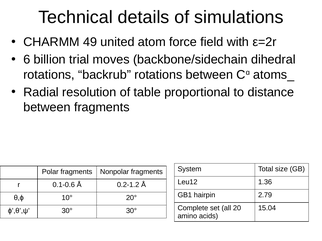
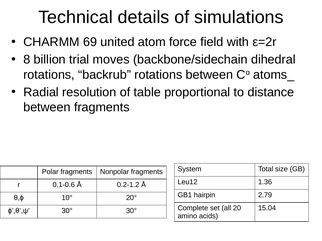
49: 49 -> 69 (90, 42)
6: 6 -> 8 (27, 60)
